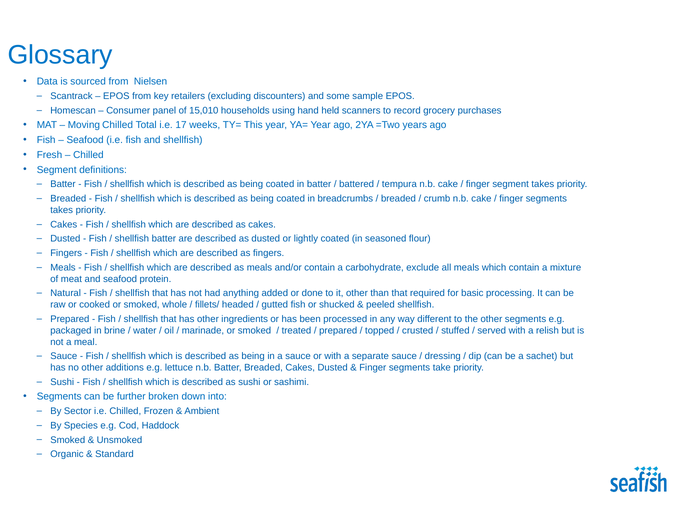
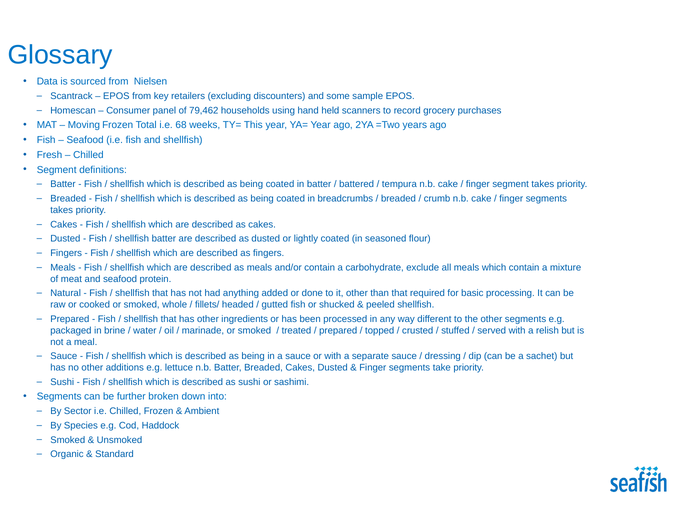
15,010: 15,010 -> 79,462 (204, 111)
Moving Chilled: Chilled -> Frozen (118, 125)
17: 17 -> 68 (181, 125)
